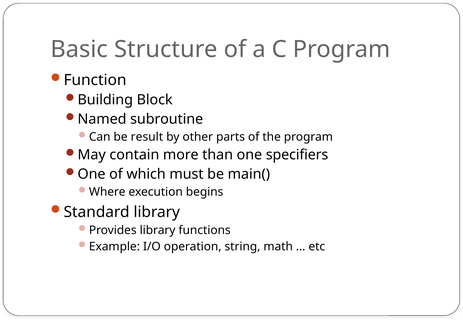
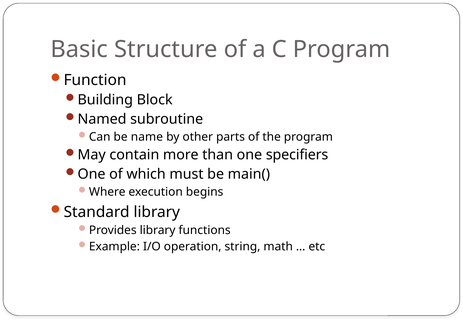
result: result -> name (147, 137)
